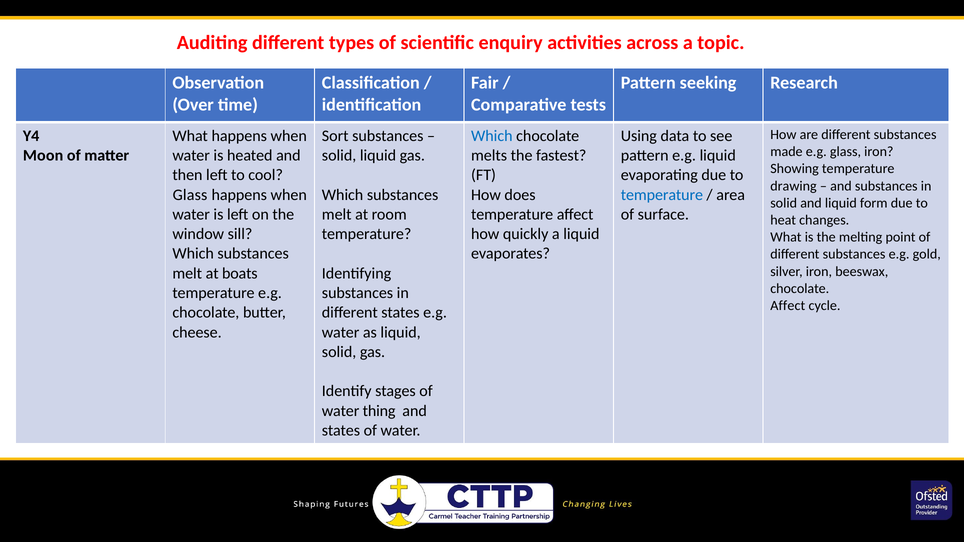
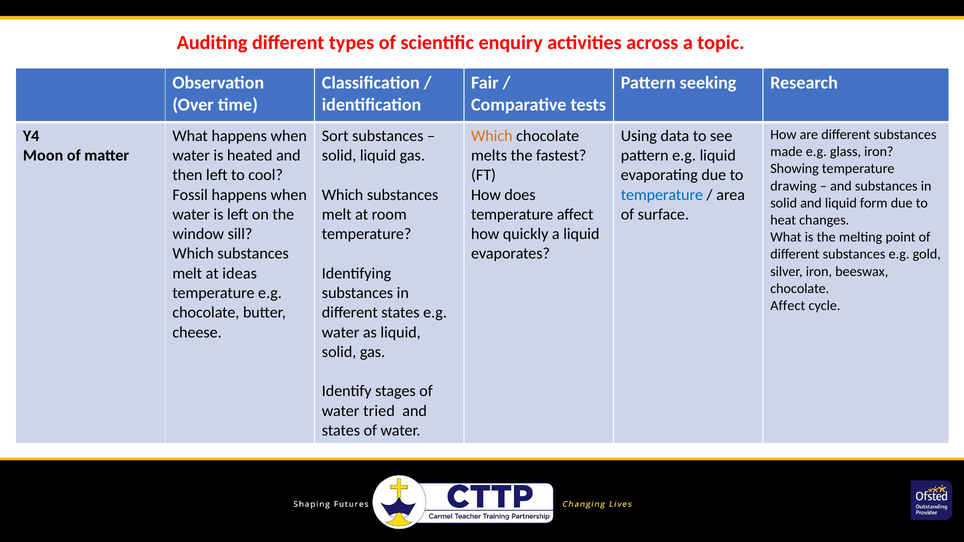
Which colour: blue -> orange (492, 136)
Glass: Glass -> Fossil (190, 195)
boats: boats -> ideas (240, 273)
thing: thing -> tried (379, 411)
